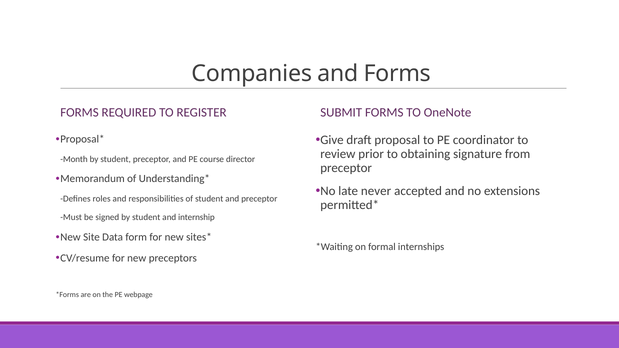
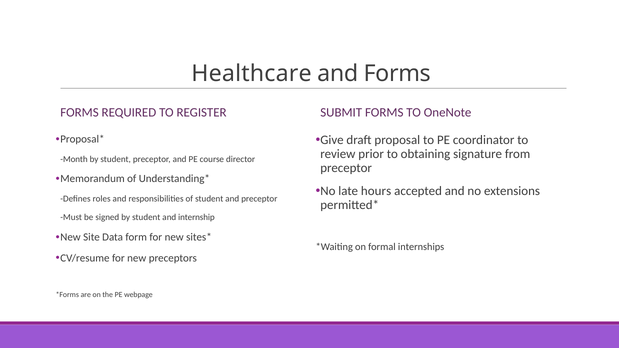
Companies: Companies -> Healthcare (252, 73)
never: never -> hours (376, 191)
